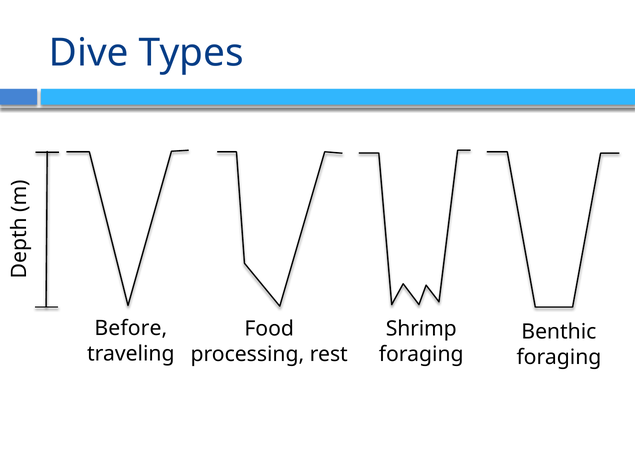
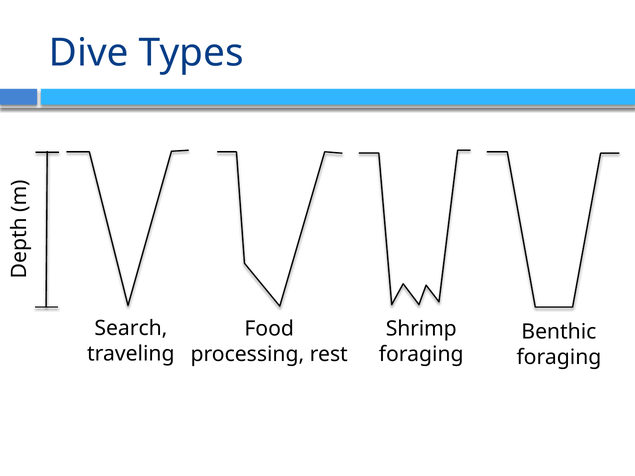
Before: Before -> Search (131, 329)
